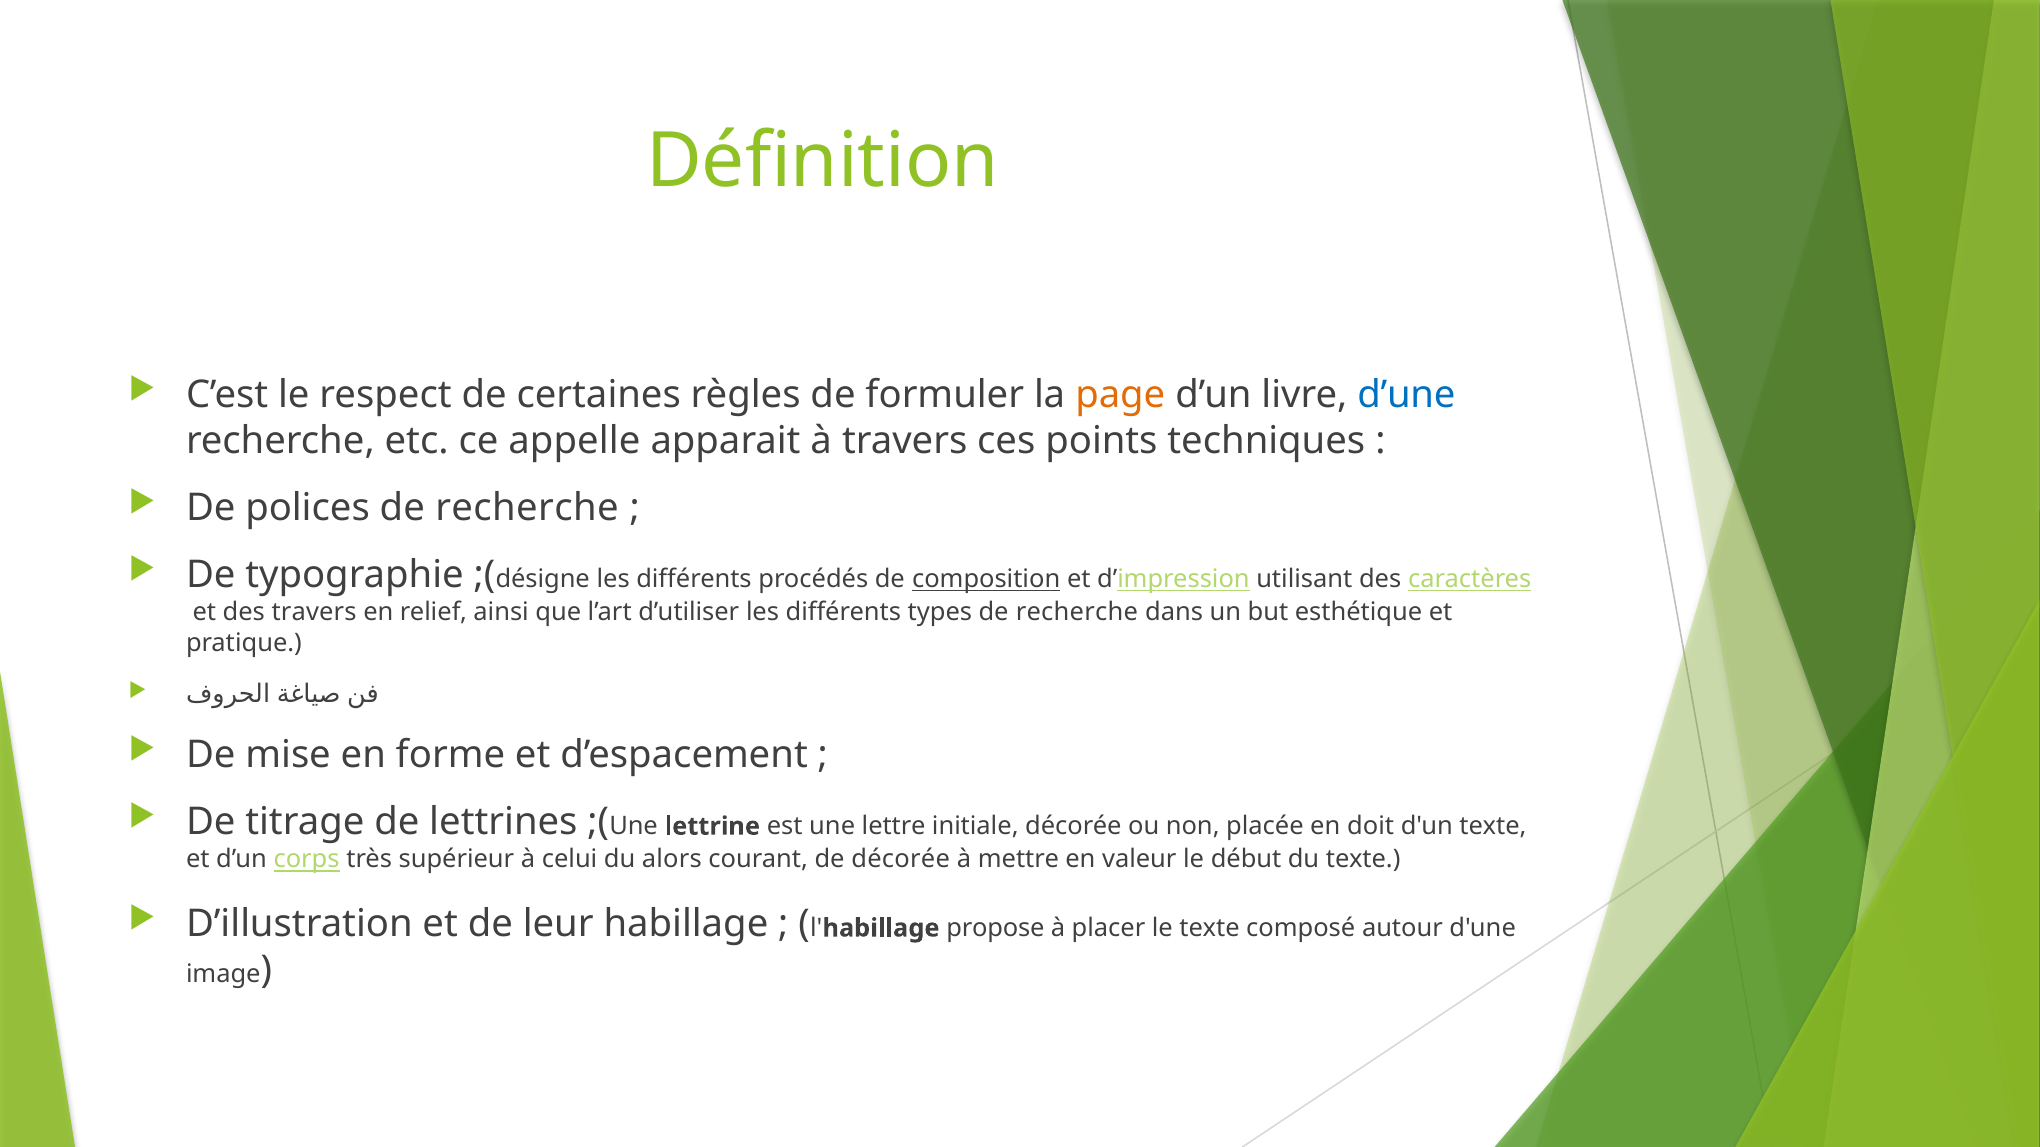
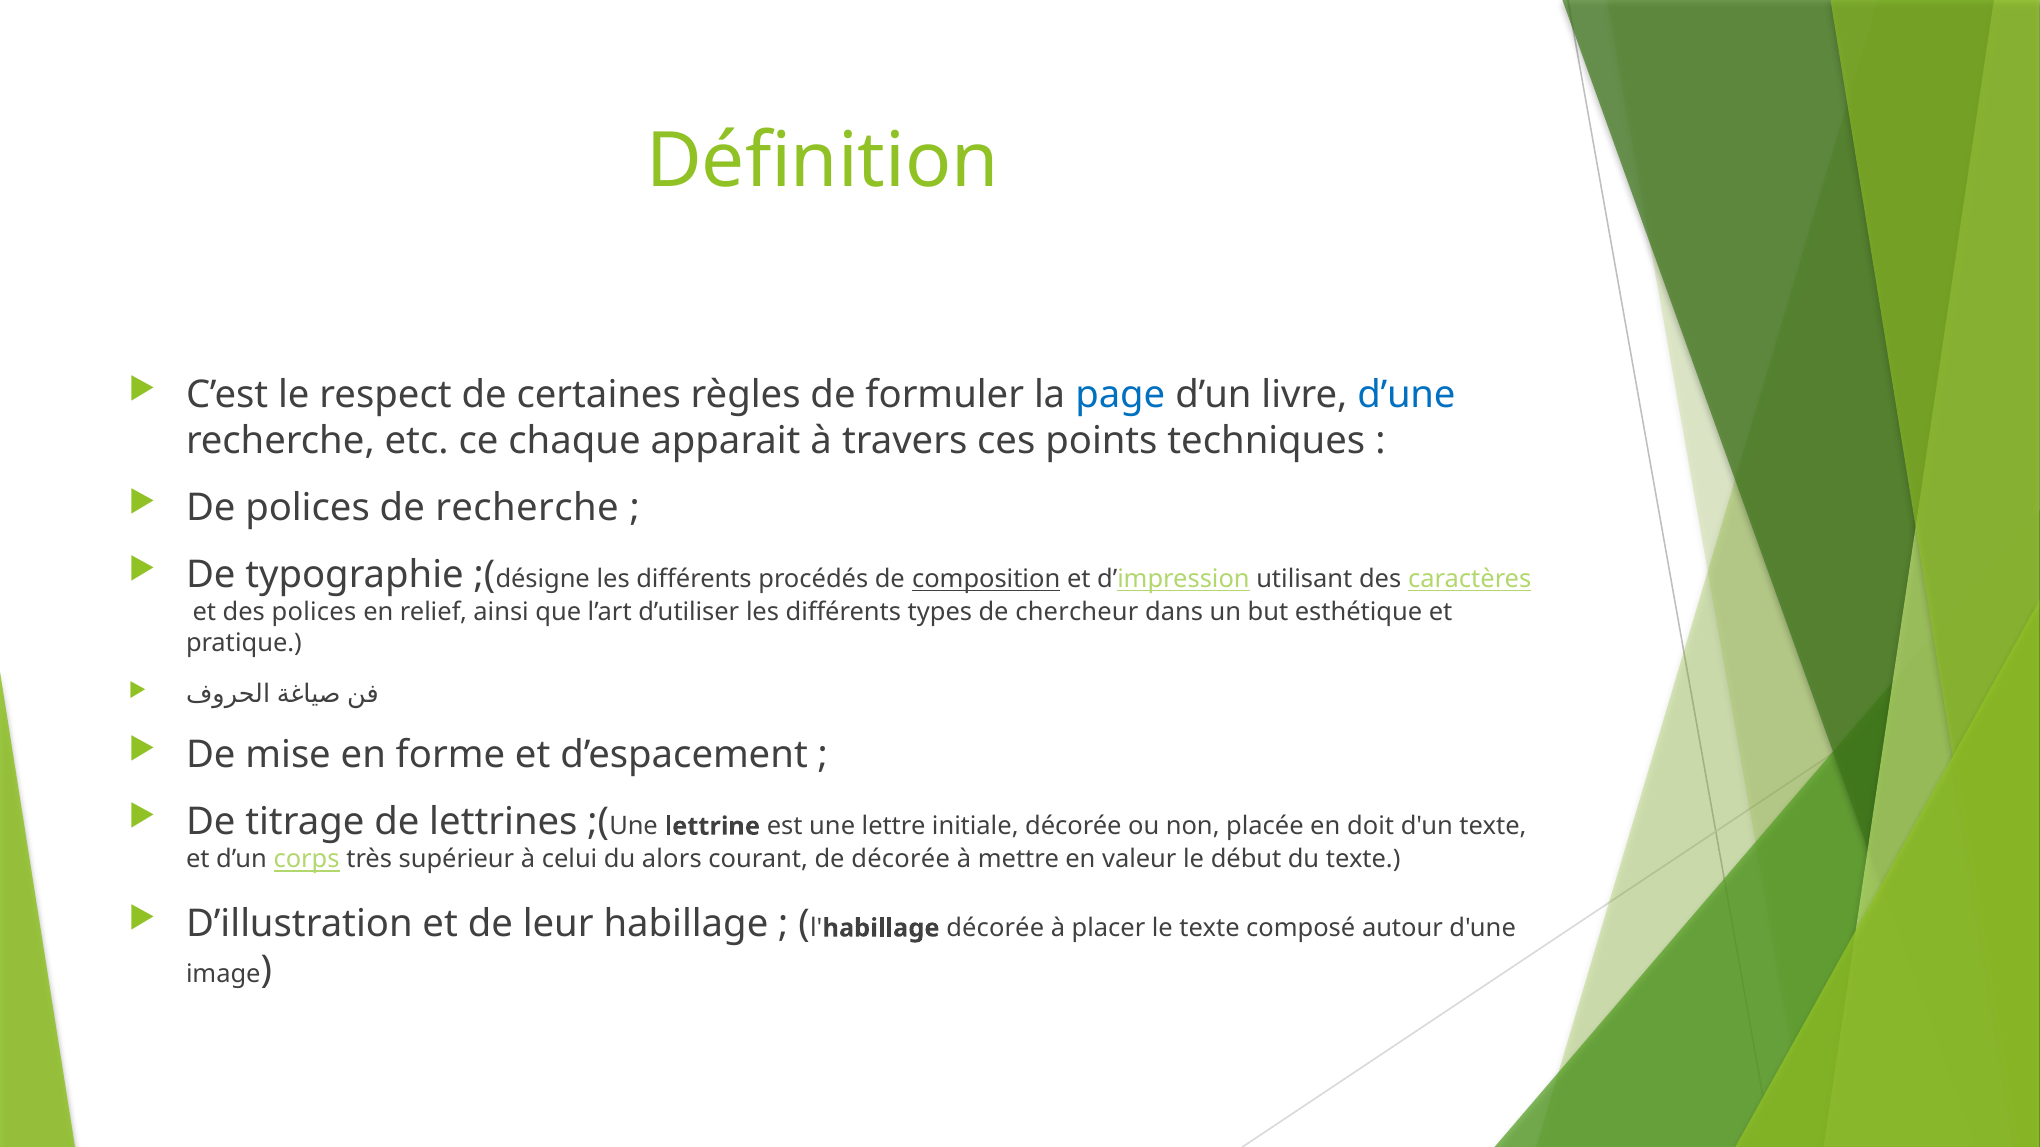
page colour: orange -> blue (1120, 395)
appelle: appelle -> chaque (574, 441)
des travers: travers -> polices (314, 612)
types de recherche: recherche -> chercheur (1077, 612)
l'habillage propose: propose -> décorée (995, 928)
